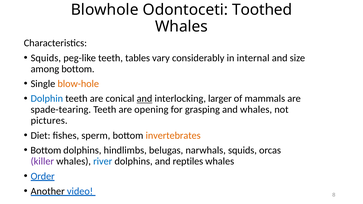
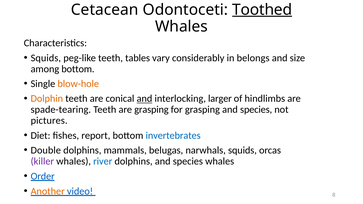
Blowhole: Blowhole -> Cetacean (105, 10)
Toothed underline: none -> present (262, 10)
internal: internal -> belongs (253, 58)
Dolphin colour: blue -> orange (47, 99)
mammals: mammals -> hindlimbs (265, 99)
are opening: opening -> grasping (151, 110)
grasping and whales: whales -> species (256, 110)
sperm: sperm -> report (96, 136)
invertebrates colour: orange -> blue (173, 136)
Bottom: Bottom -> Double (46, 150)
hindlimbs: hindlimbs -> mammals (125, 150)
dolphins and reptiles: reptiles -> species (188, 161)
Another colour: black -> orange (48, 191)
